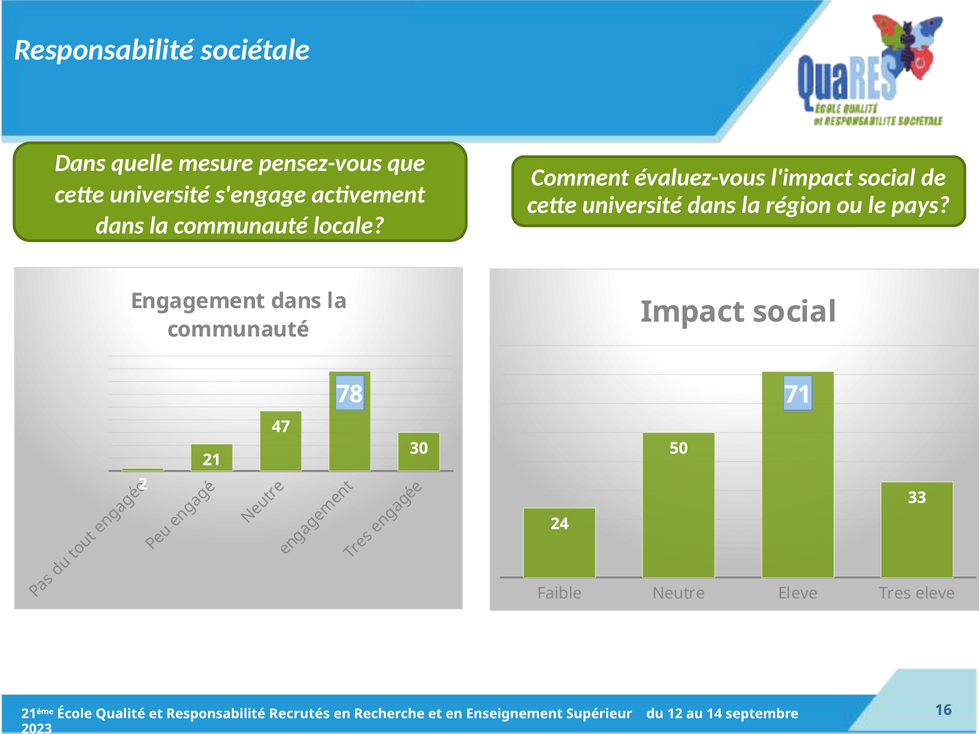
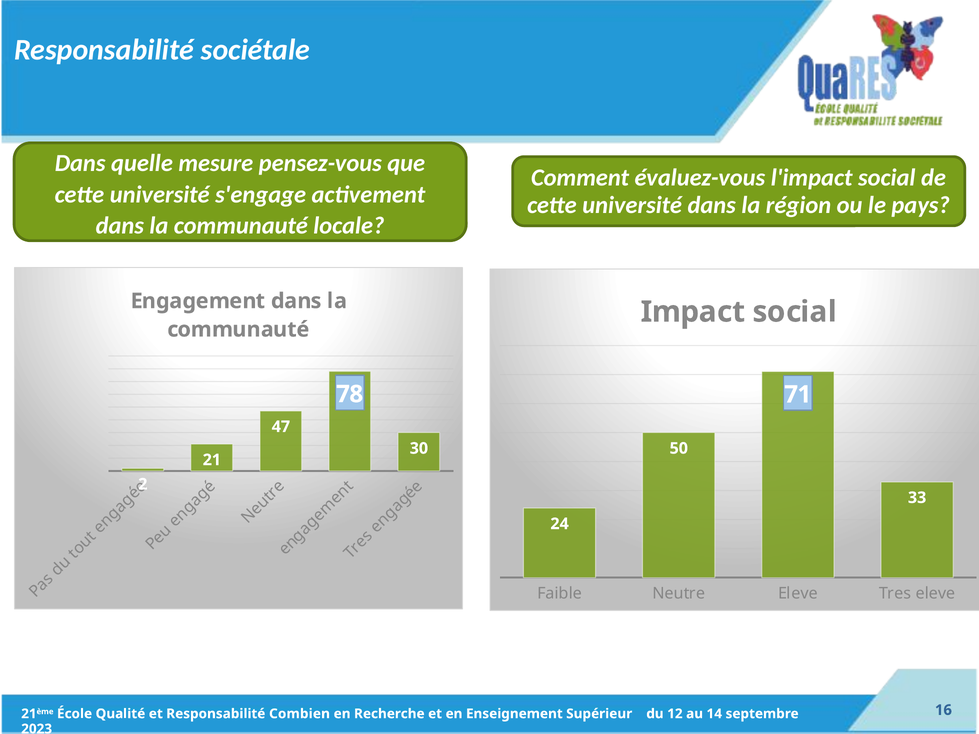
Recrutés: Recrutés -> Combien (299, 714)
